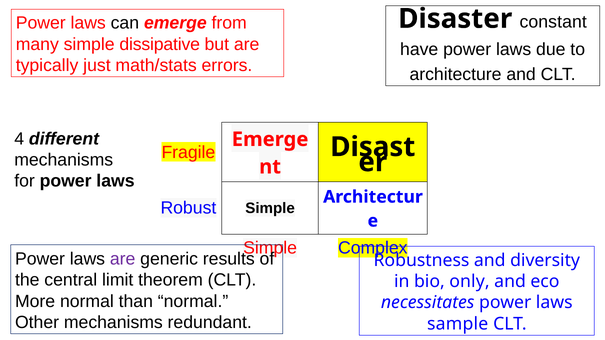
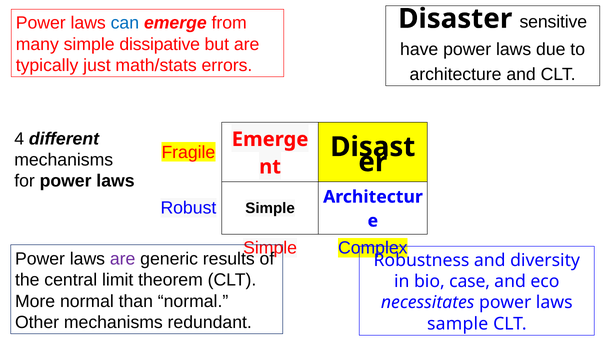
constant: constant -> sensitive (553, 22)
can colour: black -> blue (125, 23)
only: only -> case (470, 282)
